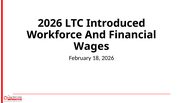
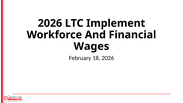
Introduced: Introduced -> Implement (116, 23)
